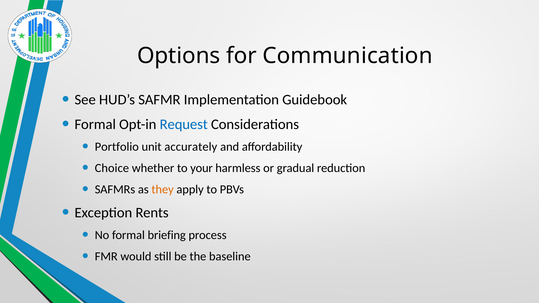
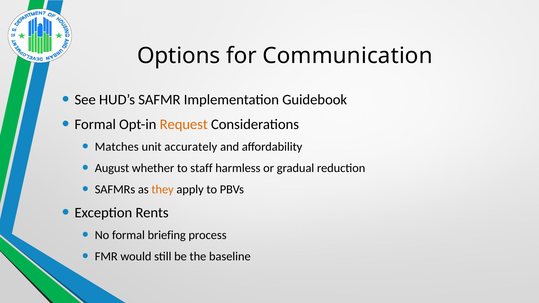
Request colour: blue -> orange (184, 124)
Portfolio: Portfolio -> Matches (117, 147)
Choice: Choice -> August (112, 168)
your: your -> staff (201, 168)
